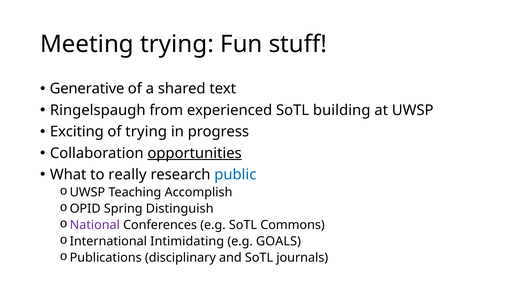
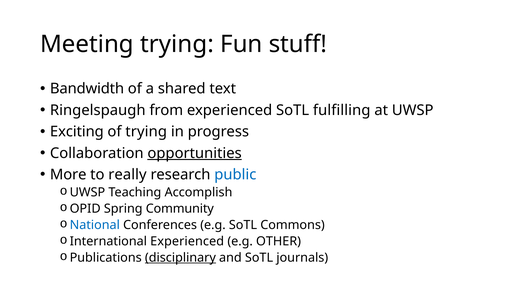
Generative: Generative -> Bandwidth (87, 89)
building: building -> fulfilling (342, 110)
What: What -> More (68, 175)
Distinguish: Distinguish -> Community (180, 208)
National colour: purple -> blue (95, 225)
International Intimidating: Intimidating -> Experienced (187, 241)
GOALS: GOALS -> OTHER (279, 241)
disciplinary underline: none -> present (180, 257)
